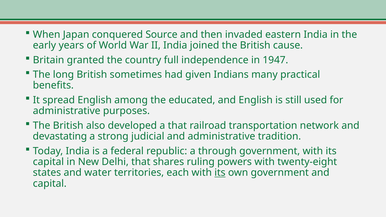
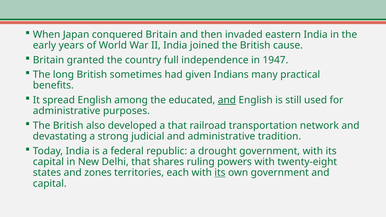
conquered Source: Source -> Britain (161, 35)
and underline: none -> present (227, 100)
through: through -> drought (217, 151)
water: water -> zones (98, 173)
